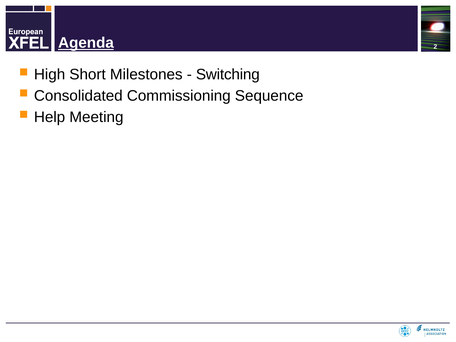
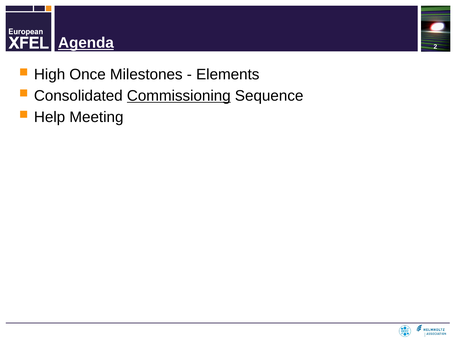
Short: Short -> Once (88, 75)
Switching: Switching -> Elements (228, 75)
Commissioning underline: none -> present (179, 96)
